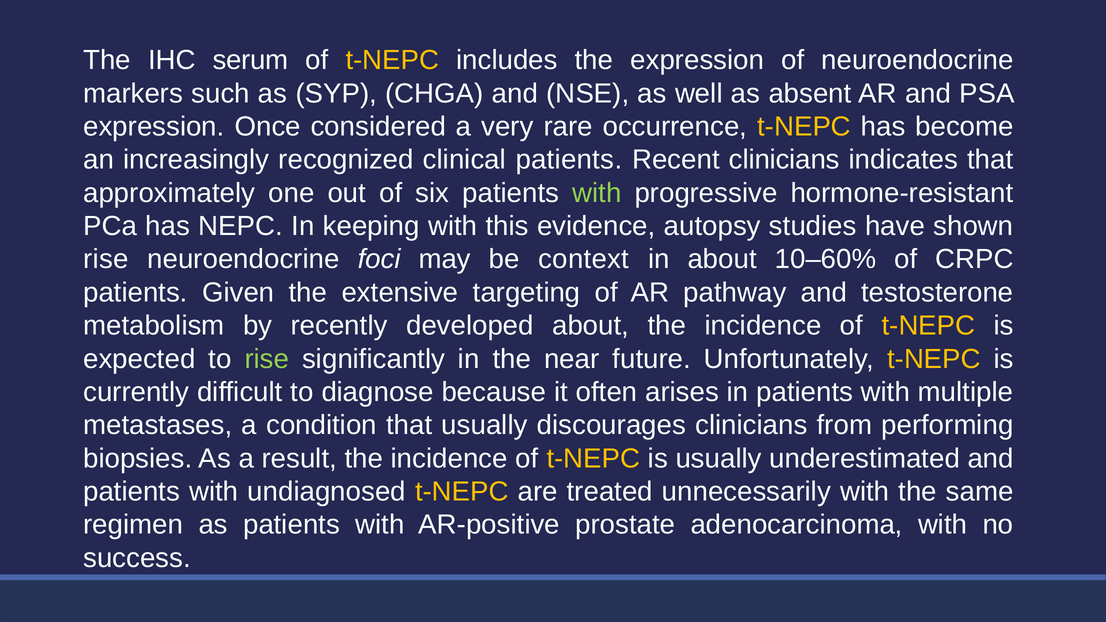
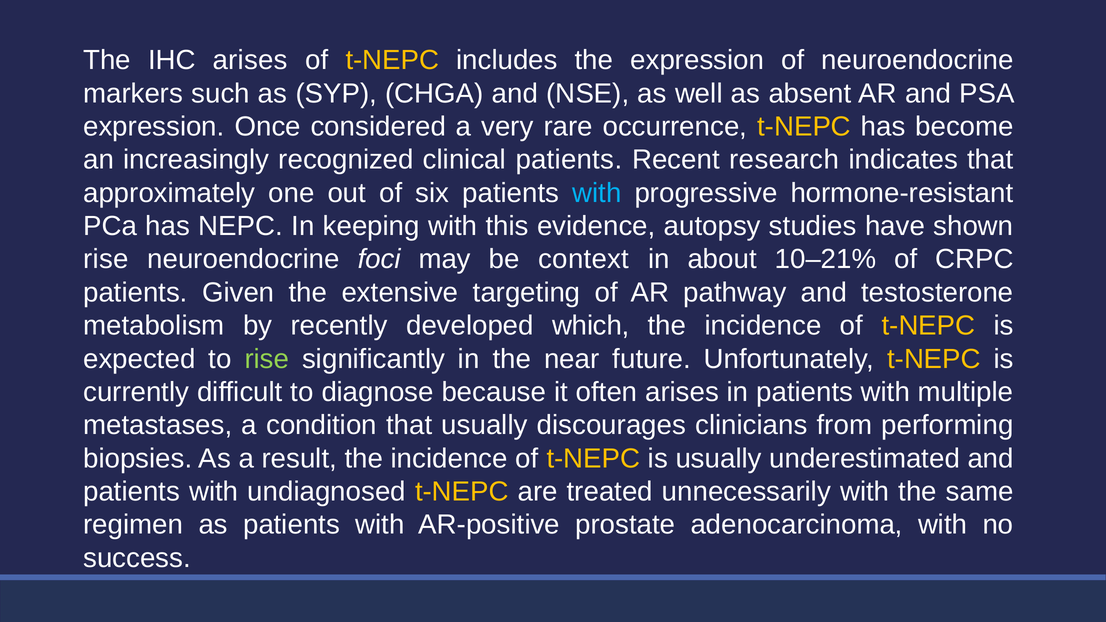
IHC serum: serum -> arises (250, 60)
Recent clinicians: clinicians -> research (784, 160)
with colour: light green -> light blue (597, 193)
10–60%: 10–60% -> 10–21% (826, 259)
developed about: about -> which (591, 326)
